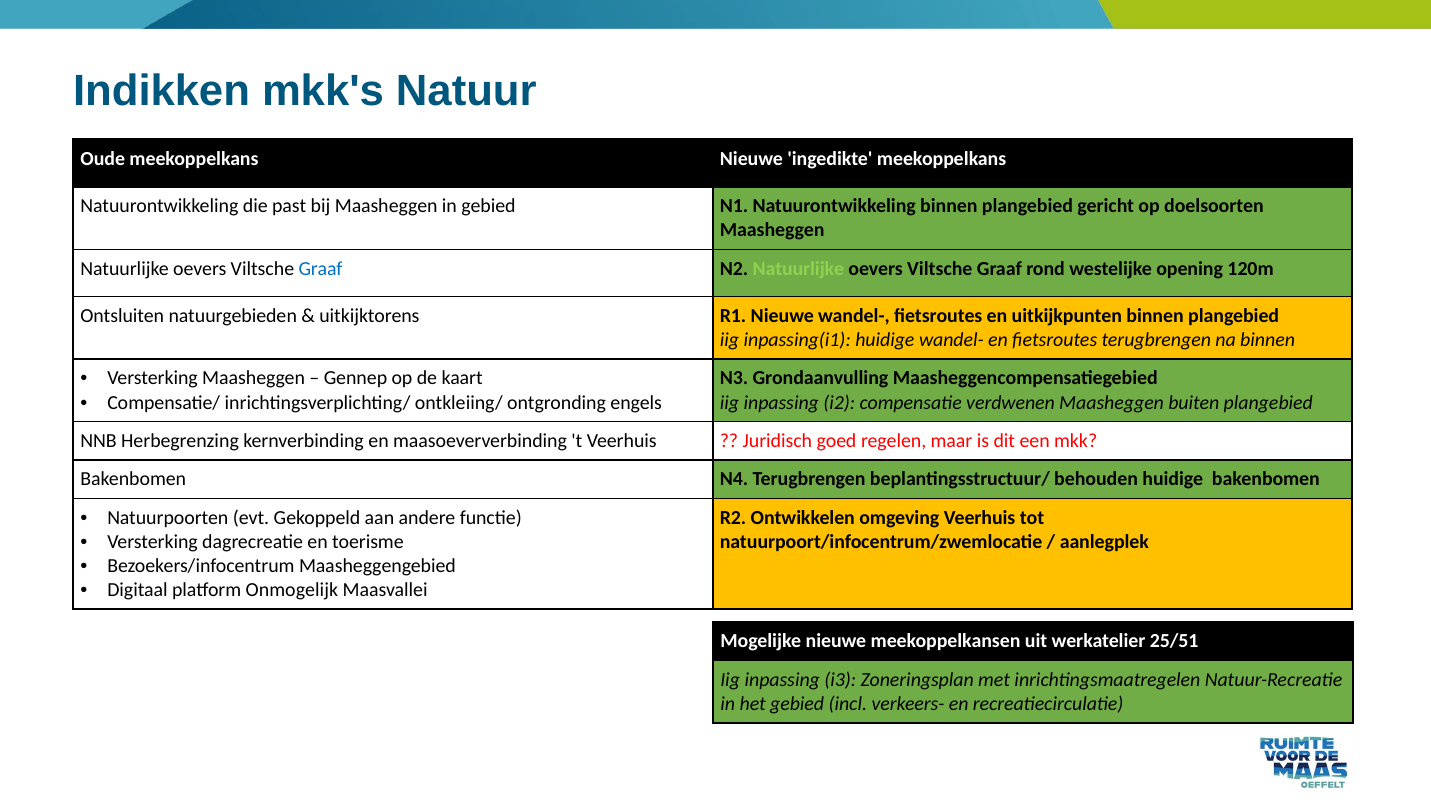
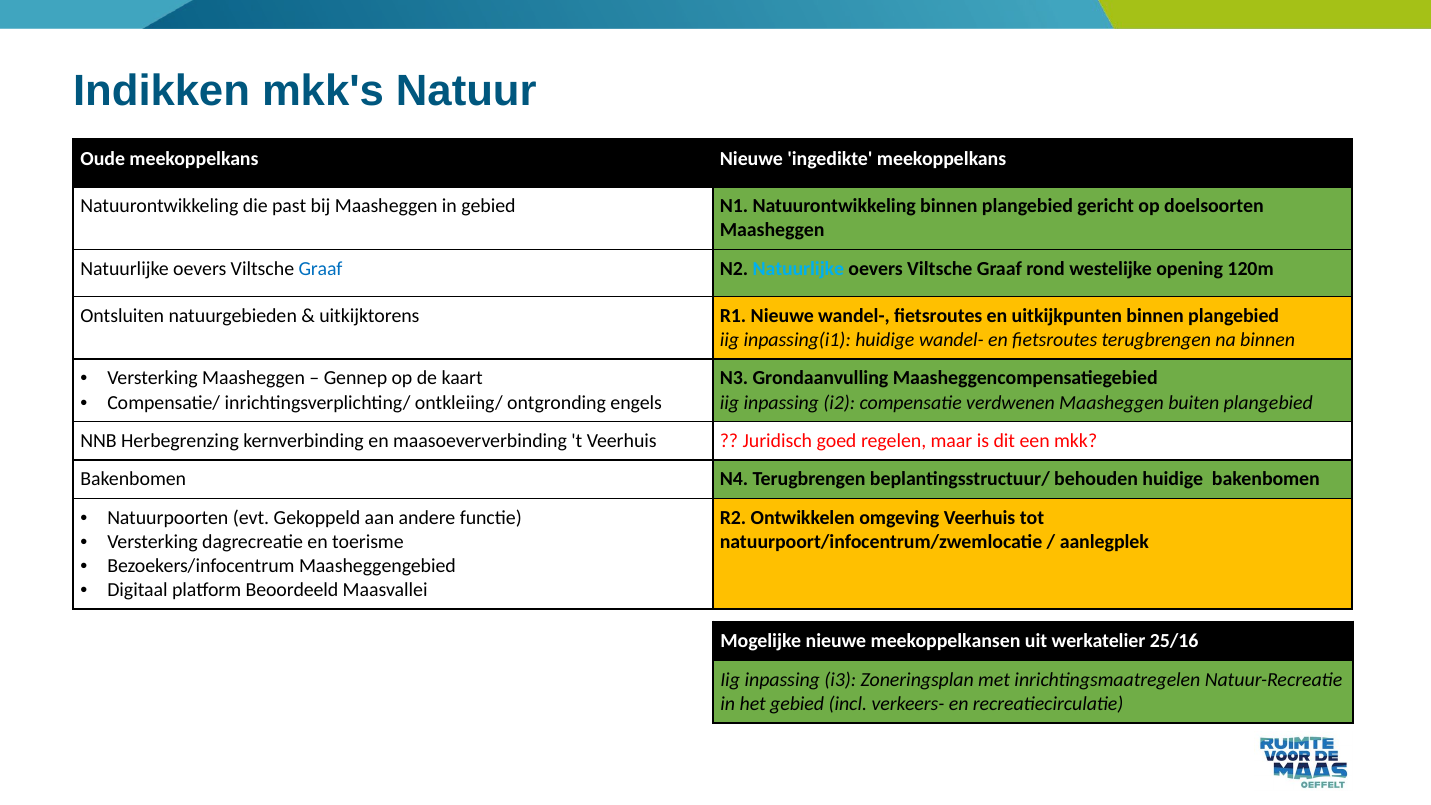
Natuurlijke colour: light green -> light blue (798, 269)
Onmogelijk: Onmogelijk -> Beoordeeld (292, 590)
25/51: 25/51 -> 25/16 (1174, 641)
